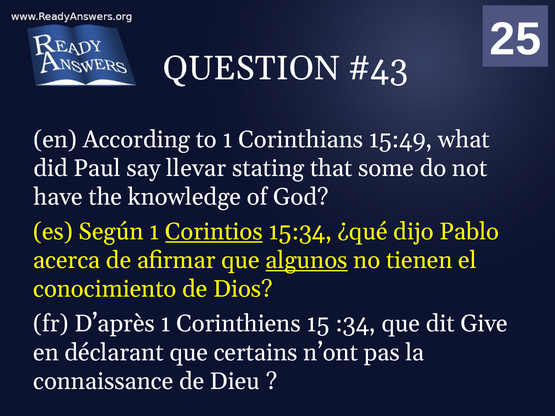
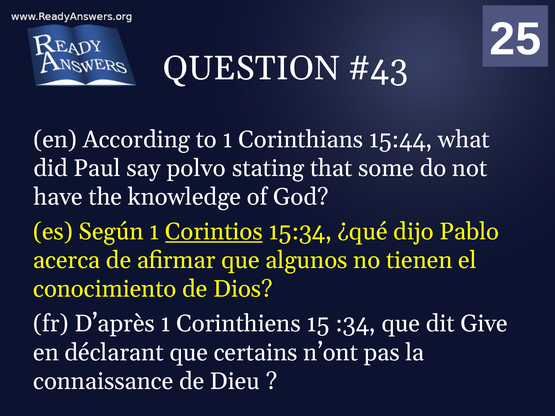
15:49: 15:49 -> 15:44 (401, 140)
llevar: llevar -> polvo (196, 169)
algunos underline: present -> none (307, 261)
